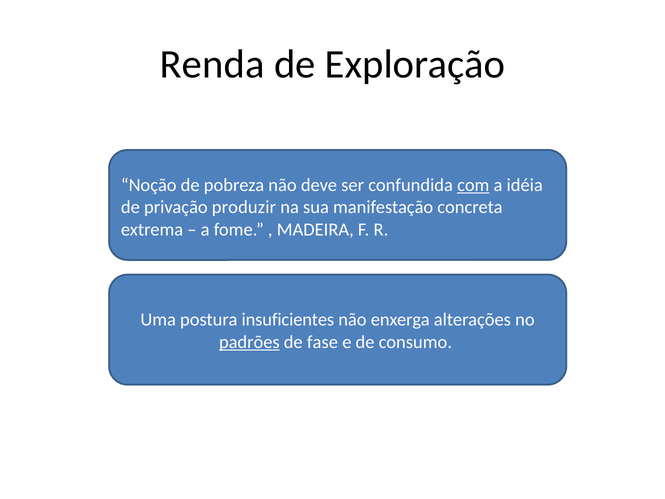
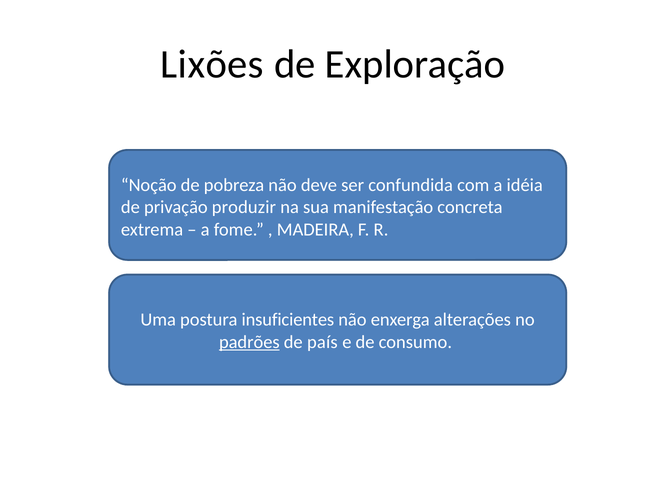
Renda: Renda -> Lixões (212, 64)
com underline: present -> none (473, 185)
fase: fase -> país (322, 342)
